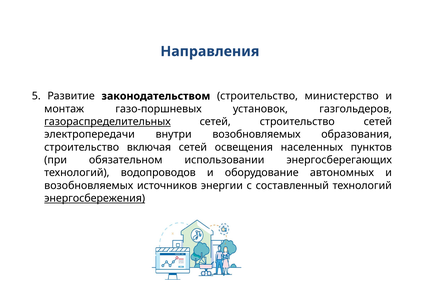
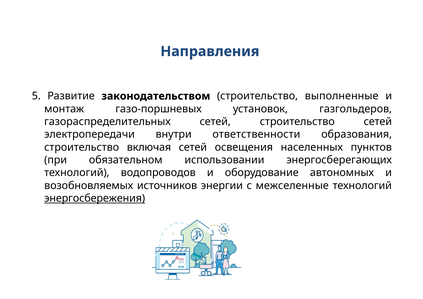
министерство: министерство -> выполненные (342, 96)
газораспределительных underline: present -> none (107, 122)
внутри возобновляемых: возобновляемых -> ответственности (256, 134)
составленный: составленный -> межселенные (292, 186)
